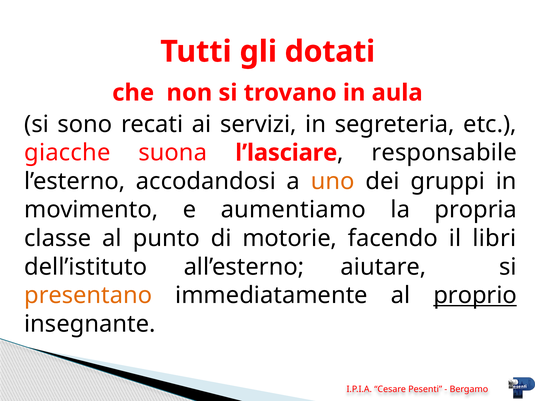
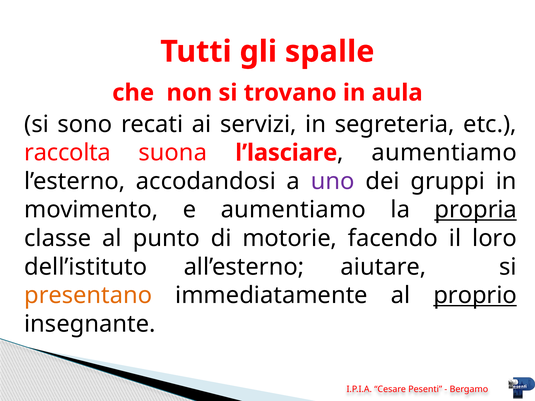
dotati: dotati -> spalle (330, 52)
giacche: giacche -> raccolta (68, 153)
responsabile: responsabile -> aumentiamo (444, 153)
uno colour: orange -> purple (333, 181)
propria underline: none -> present (476, 210)
libri: libri -> loro (495, 238)
